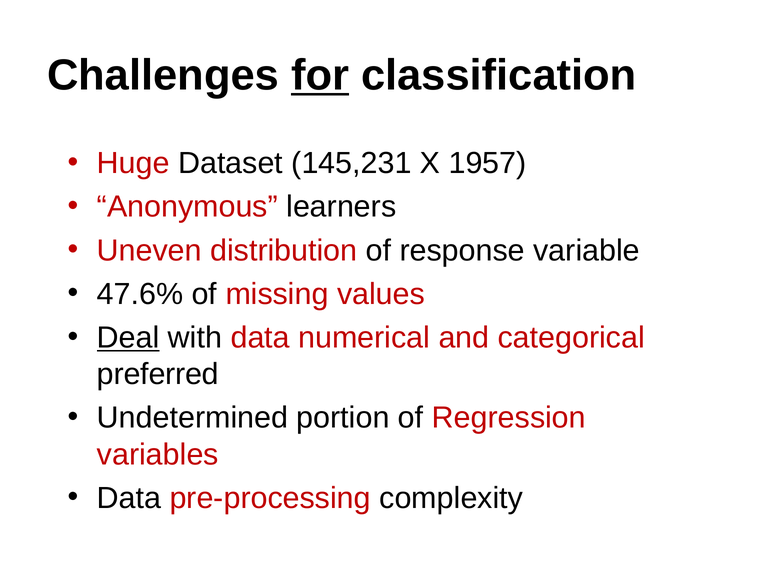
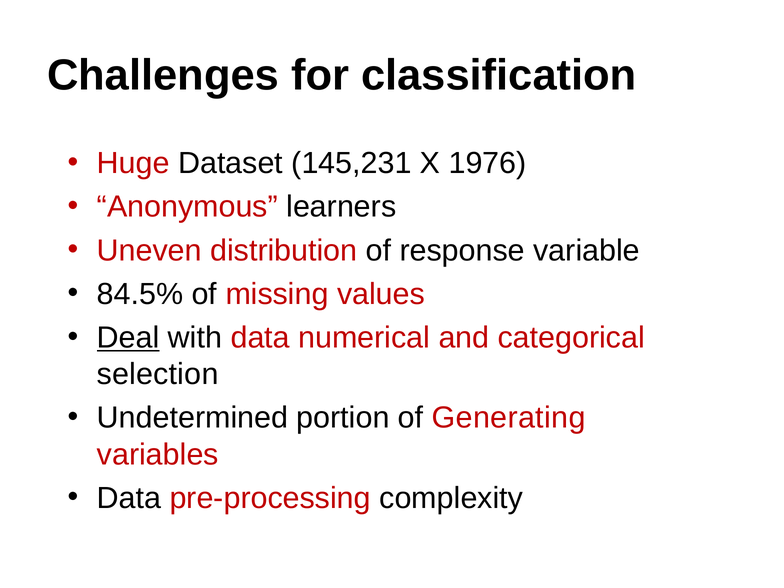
for underline: present -> none (320, 76)
1957: 1957 -> 1976 (488, 163)
47.6%: 47.6% -> 84.5% (140, 294)
preferred: preferred -> selection (158, 374)
Regression: Regression -> Generating (509, 418)
